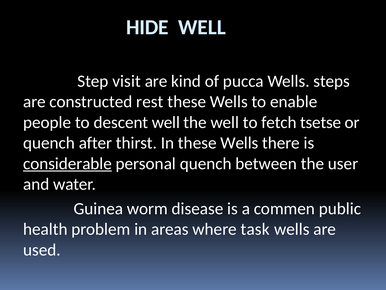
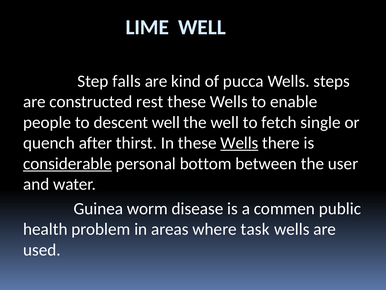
HIDE: HIDE -> LIME (147, 27)
visit: visit -> falls (127, 81)
tsetse: tsetse -> single (321, 122)
Wells underline: none -> present (239, 143)
personal quench: quench -> bottom (206, 163)
